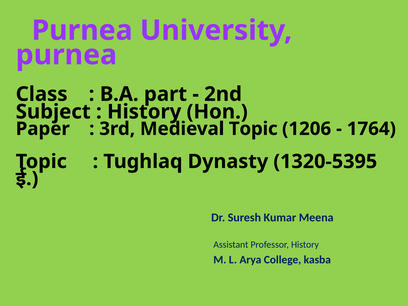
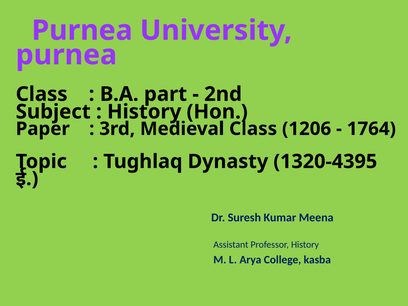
Medieval Topic: Topic -> Class (253, 129)
1320-5395: 1320-5395 -> 1320-4395 (325, 162)
